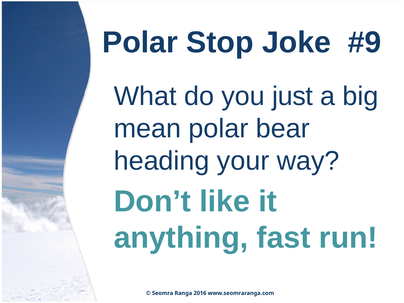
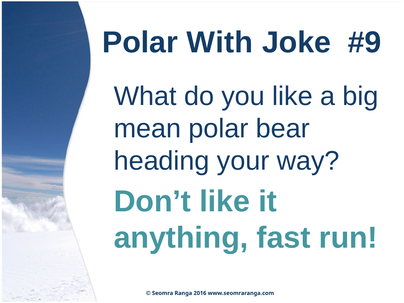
Stop: Stop -> With (220, 42)
you just: just -> like (292, 96)
